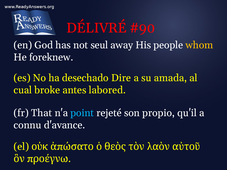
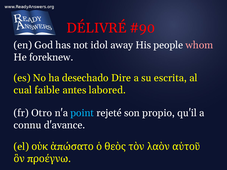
seul: seul -> idol (99, 45)
whom colour: yellow -> pink (199, 45)
amada: amada -> escrita (170, 78)
broke: broke -> faible (47, 90)
That: That -> Otro (42, 113)
